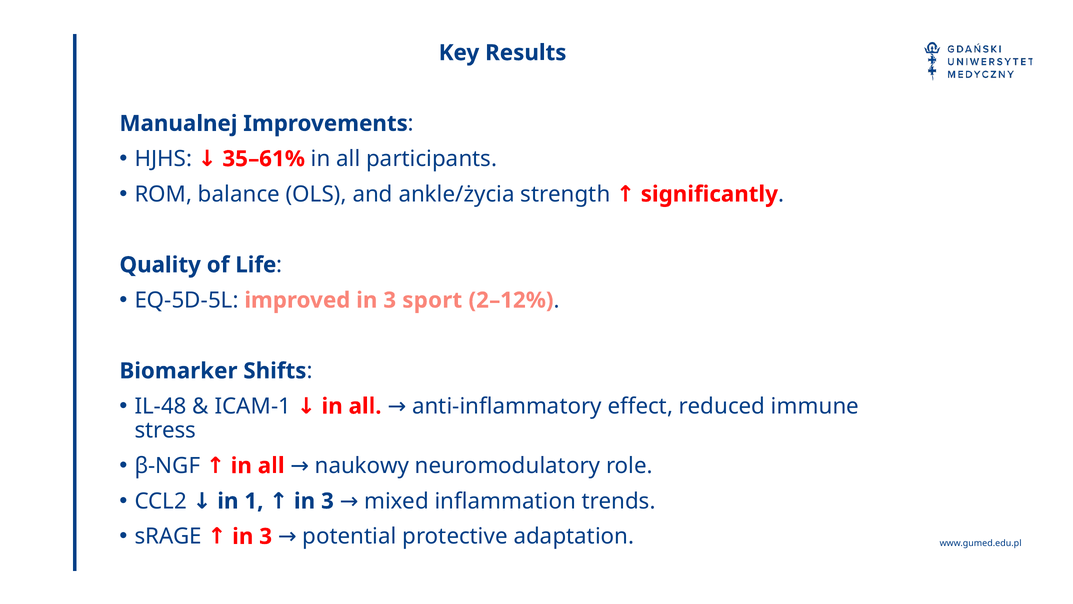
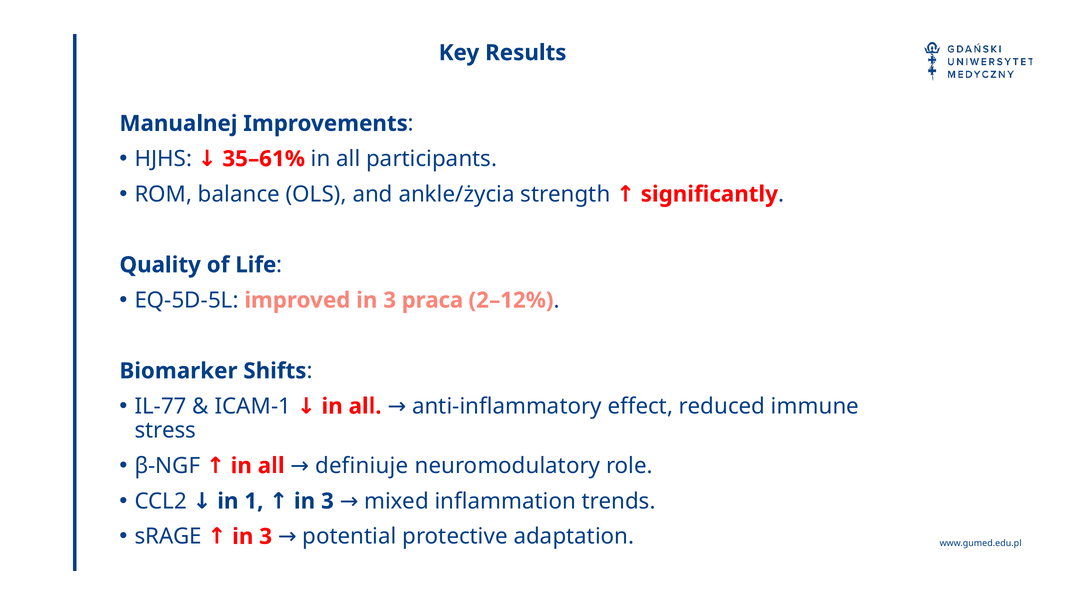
sport: sport -> praca (432, 300)
IL-48: IL-48 -> IL-77 (161, 406)
naukowy: naukowy -> definiuje (362, 465)
